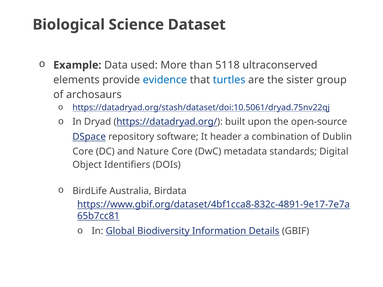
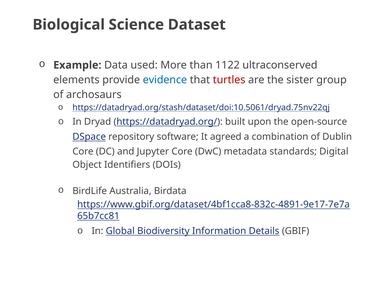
5118: 5118 -> 1122 (227, 65)
turtles colour: blue -> red (229, 80)
header: header -> agreed (226, 137)
Nature: Nature -> Jupyter (153, 152)
